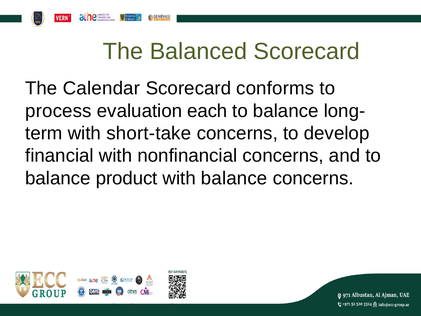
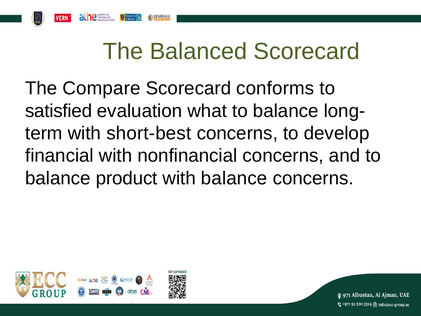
Calendar: Calendar -> Compare (102, 88)
process: process -> satisfied (59, 111)
each: each -> what (207, 111)
short-take: short-take -> short-best (149, 133)
